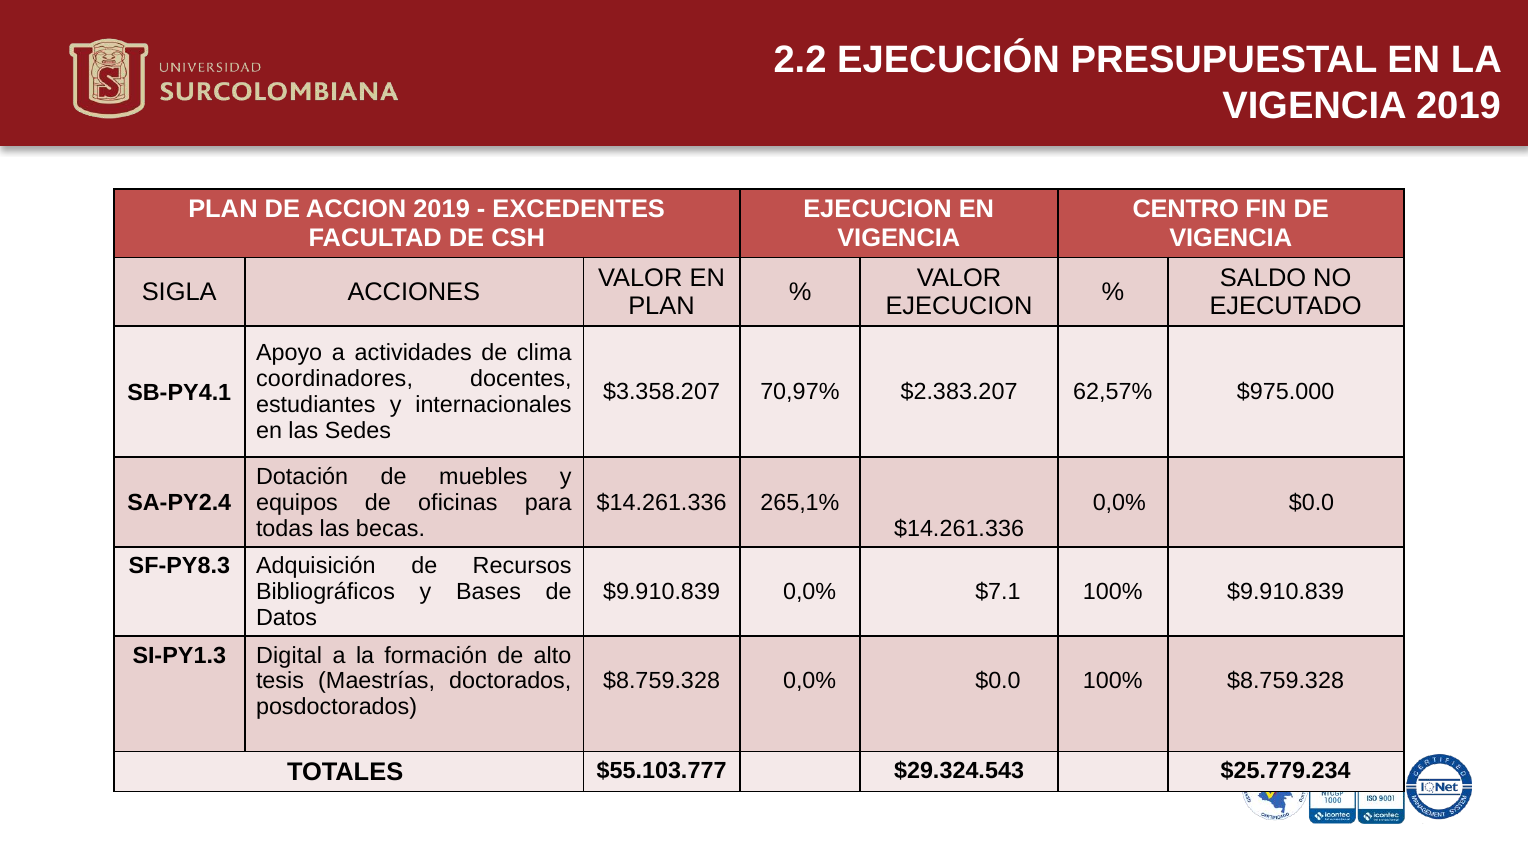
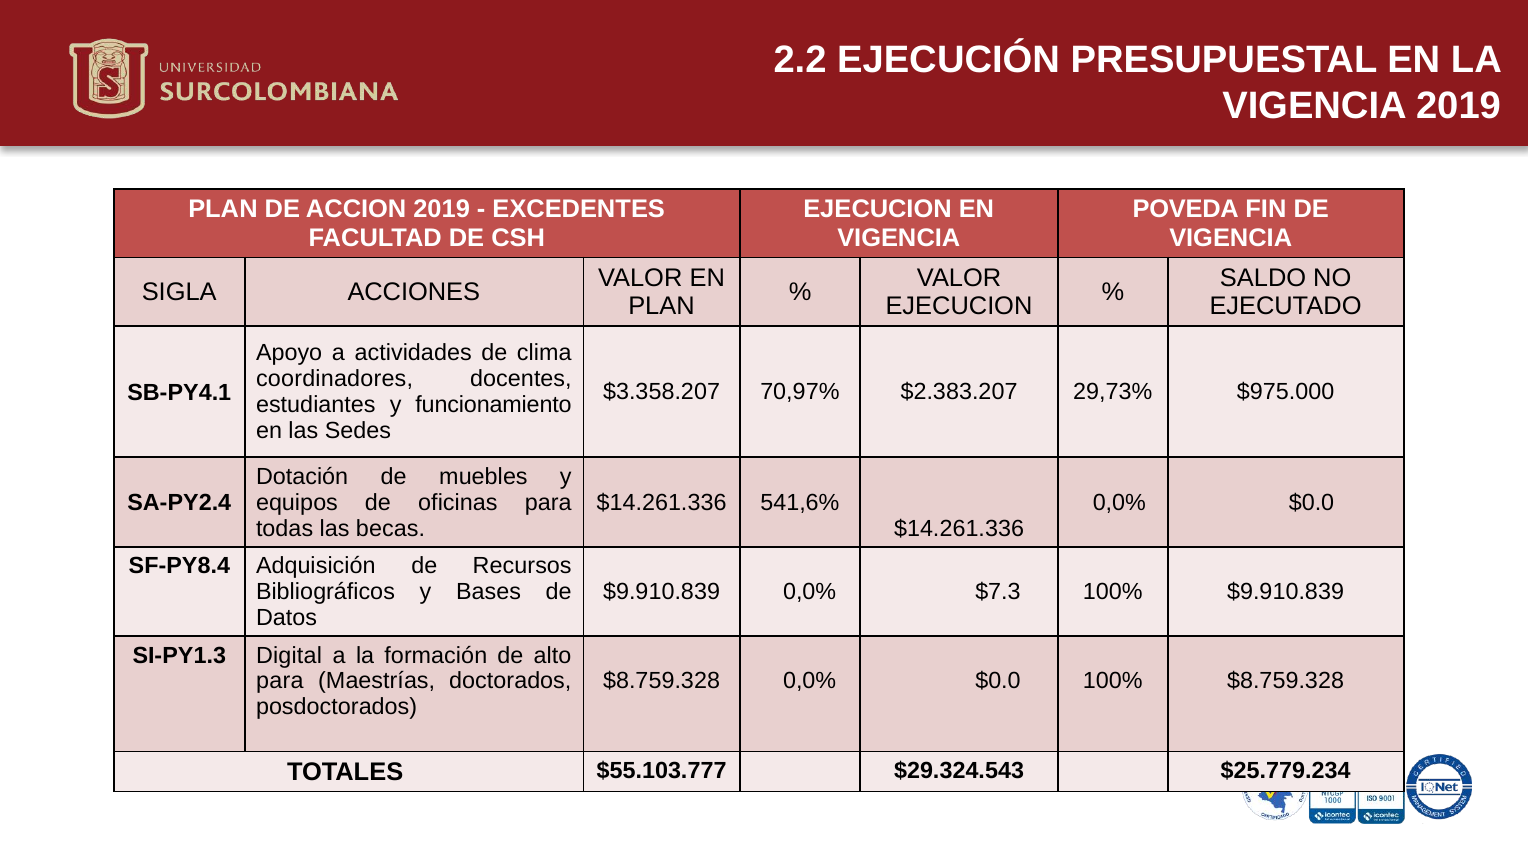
CENTRO: CENTRO -> POVEDA (1186, 210)
62,57%: 62,57% -> 29,73% (1113, 392)
internacionales: internacionales -> funcionamiento (494, 405)
265,1%: 265,1% -> 541,6% (800, 503)
SF-PY8.3: SF-PY8.3 -> SF-PY8.4 (179, 566)
$7.1: $7.1 -> $7.3 (998, 592)
tesis: tesis -> para (280, 682)
